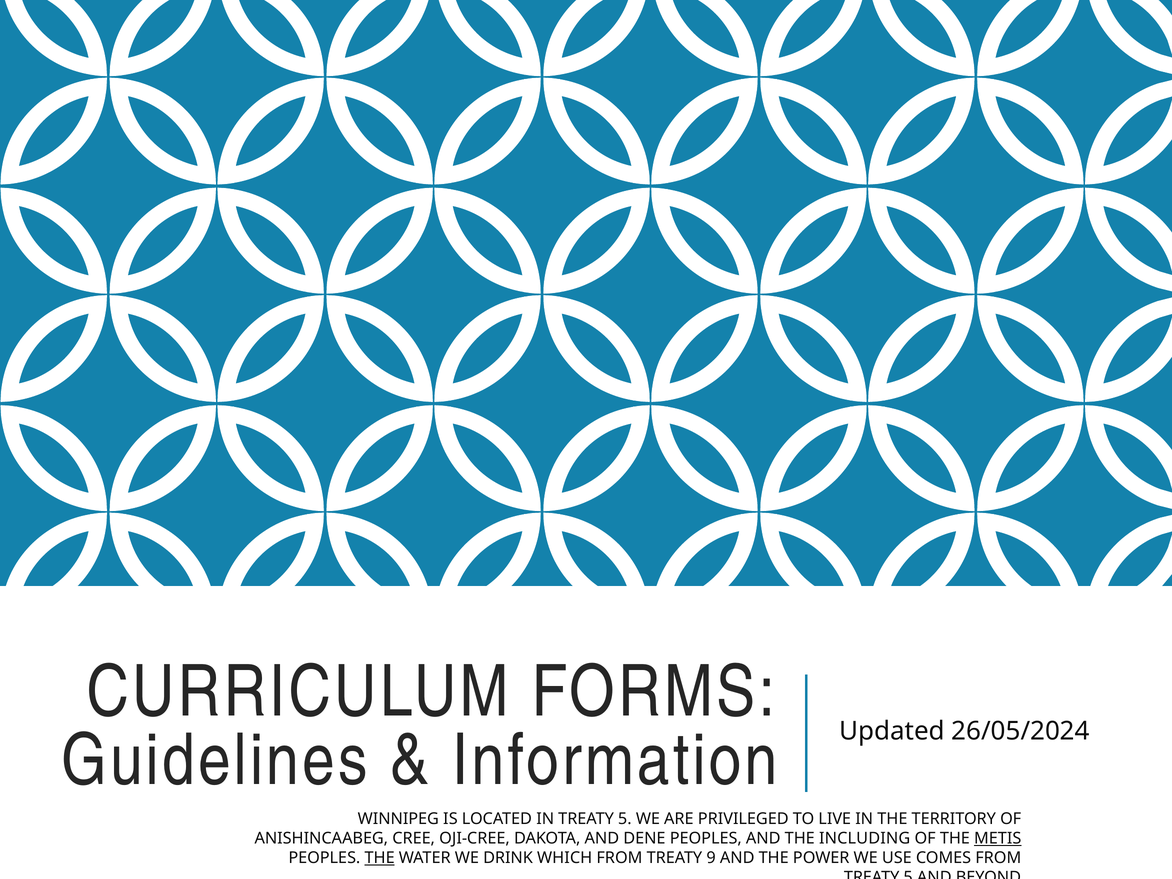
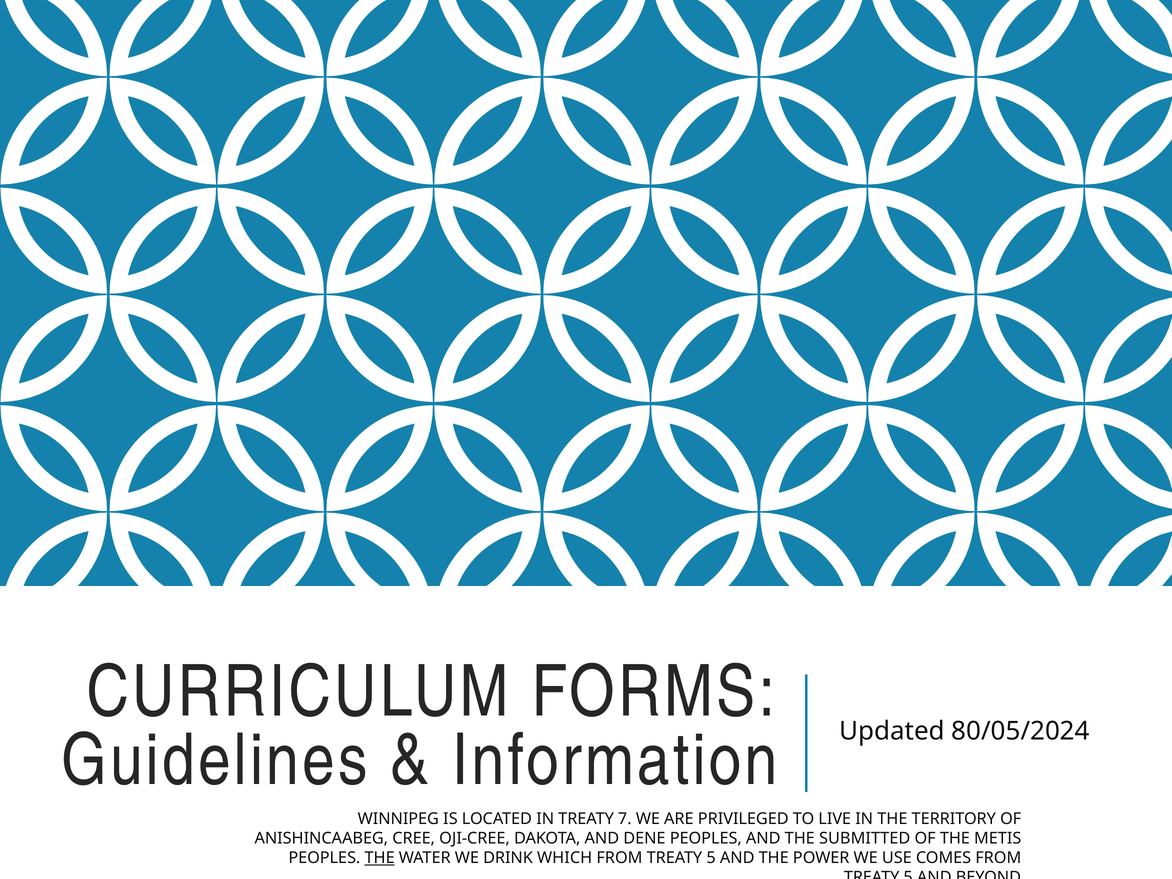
26/05/2024: 26/05/2024 -> 80/05/2024 (1021, 731)
IN TREATY 5: 5 -> 7 (625, 819)
INCLUDING: INCLUDING -> SUBMITTED (865, 838)
METIS underline: present -> none (998, 838)
9: 9 -> 5 (711, 858)
